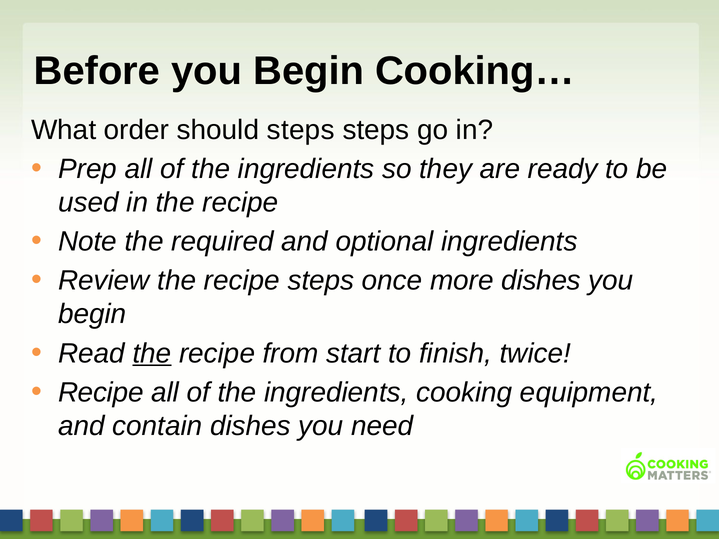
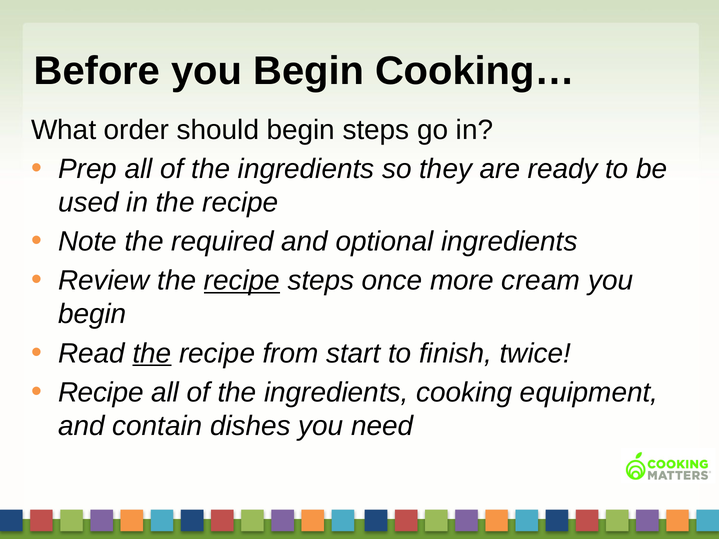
should steps: steps -> begin (301, 130)
recipe underline: none -> present (242, 281)
more dishes: dishes -> cream (541, 281)
